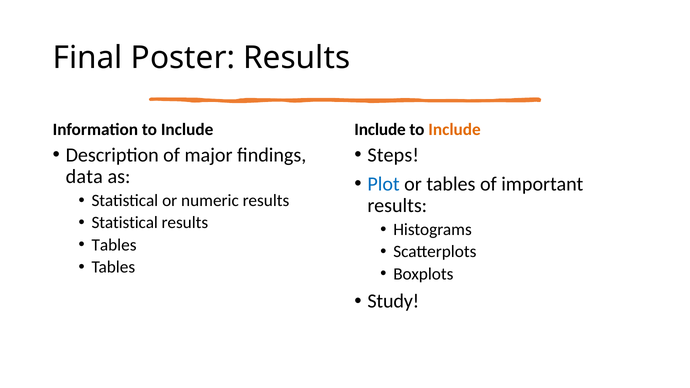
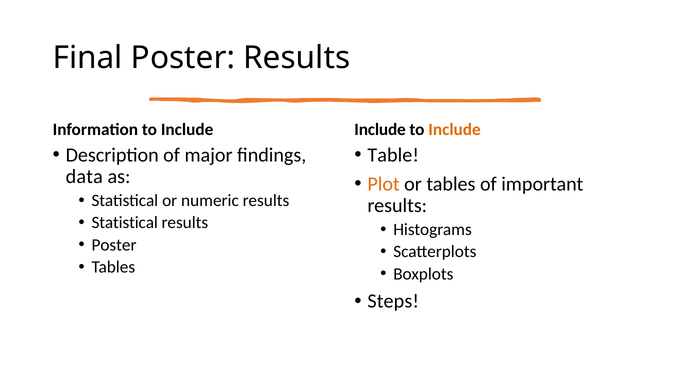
Steps: Steps -> Table (393, 155)
Plot colour: blue -> orange (384, 184)
Tables: Tables -> Poster (114, 245)
Study: Study -> Steps (393, 301)
